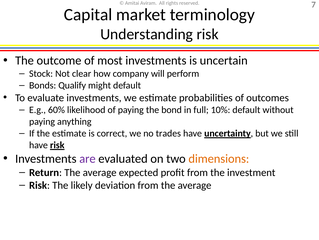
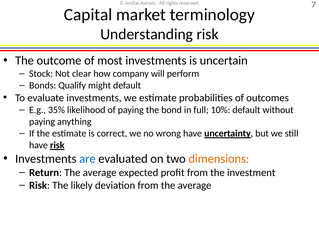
60%: 60% -> 35% (56, 110)
trades: trades -> wrong (168, 133)
are colour: purple -> blue (87, 158)
